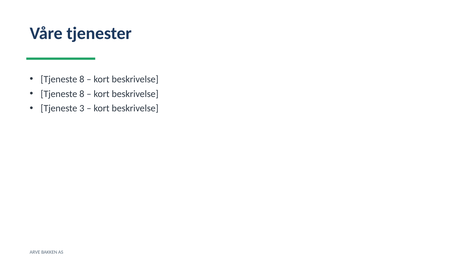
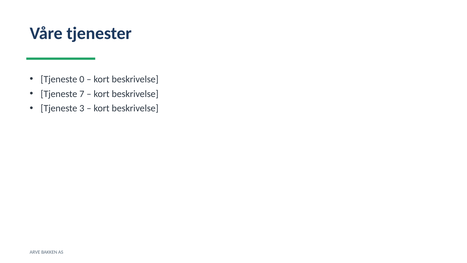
8: 8 -> 0 (82, 79)
8: 8 -> 7 (82, 94)
